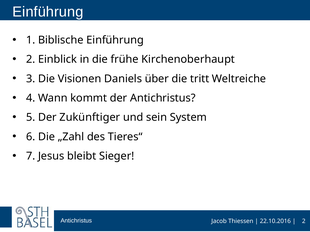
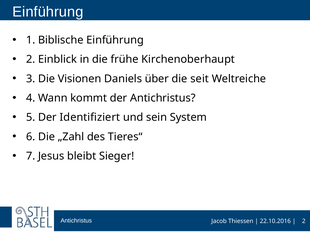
tritt: tritt -> seit (200, 79)
Zukünftiger: Zukünftiger -> Identifiziert (90, 118)
